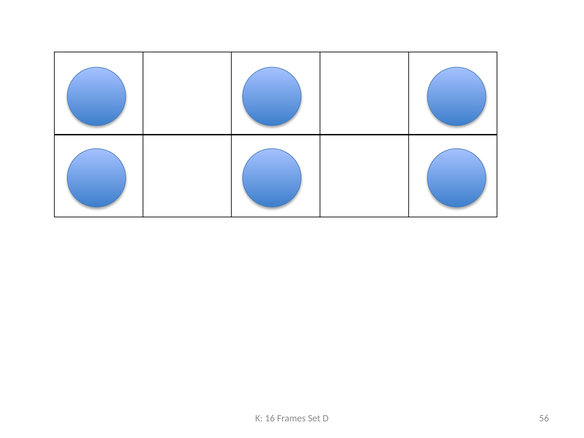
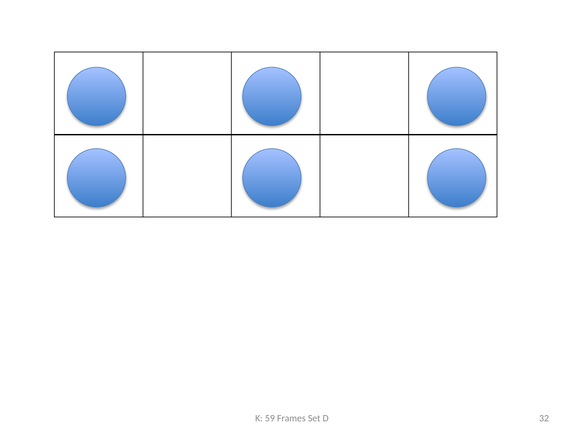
16: 16 -> 59 (270, 418)
56: 56 -> 32 (544, 418)
